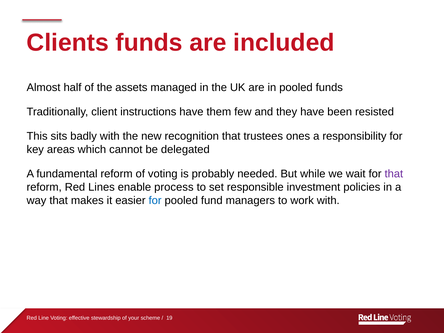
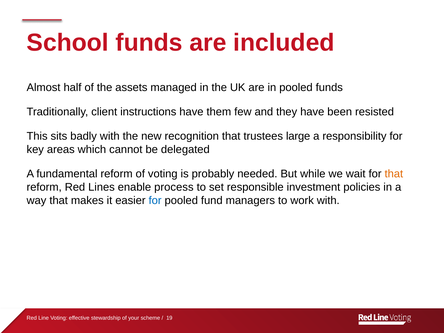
Clients: Clients -> School (68, 43)
ones: ones -> large (298, 136)
that colour: purple -> orange (394, 174)
